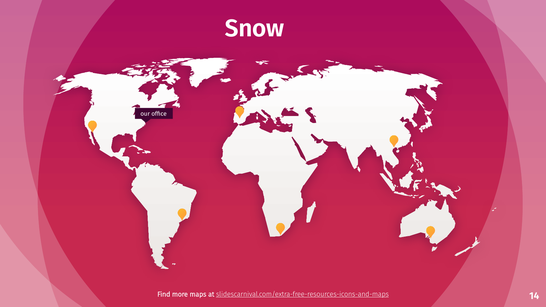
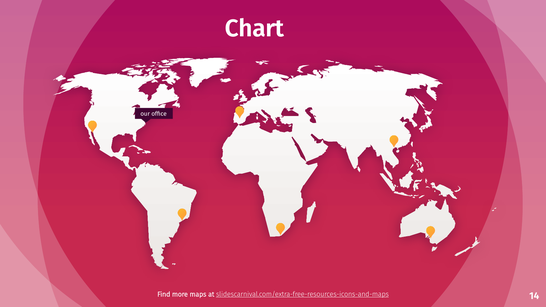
Snow: Snow -> Chart (254, 28)
